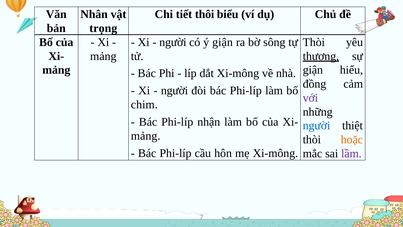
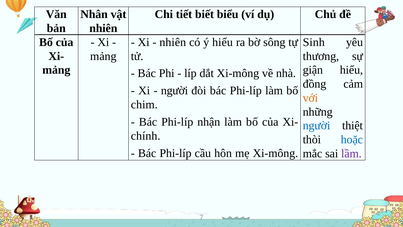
thôi: thôi -> biết (205, 14)
trọng: trọng -> nhiên (103, 28)
người: người -> nhiên (173, 42)
ý giận: giận -> hiểu (223, 42)
Thòi: Thòi -> Sinh (314, 42)
thương underline: present -> none (321, 56)
với colour: purple -> orange (310, 98)
mảng: mảng -> chính (146, 136)
hoặc colour: orange -> blue (352, 140)
